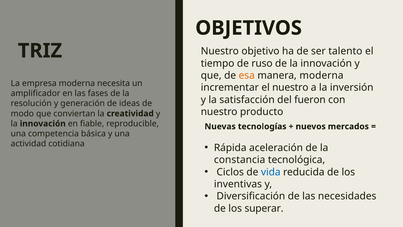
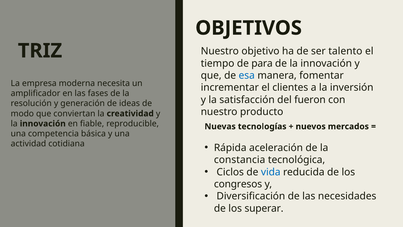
ruso: ruso -> para (262, 63)
esa colour: orange -> blue (247, 75)
manera moderna: moderna -> fomentar (322, 75)
el nuestro: nuestro -> clientes (290, 87)
inventivas: inventivas -> congresos (238, 184)
